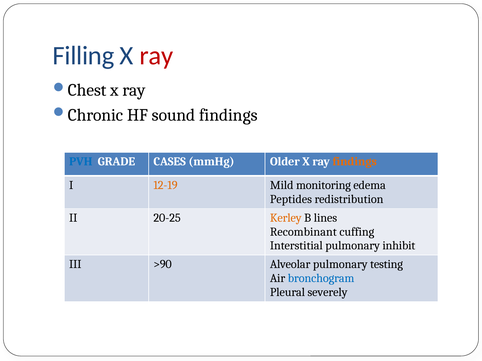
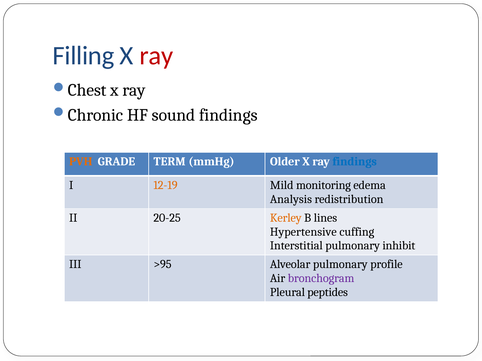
PVH colour: blue -> orange (81, 162)
CASES: CASES -> TERM (170, 162)
findings colour: orange -> blue (355, 162)
Peptides: Peptides -> Analysis (291, 199)
Recombinant: Recombinant -> Hypertensive (303, 232)
>90: >90 -> >95 (162, 265)
testing: testing -> profile (386, 265)
bronchogram colour: blue -> purple (321, 279)
severely: severely -> peptides (328, 293)
